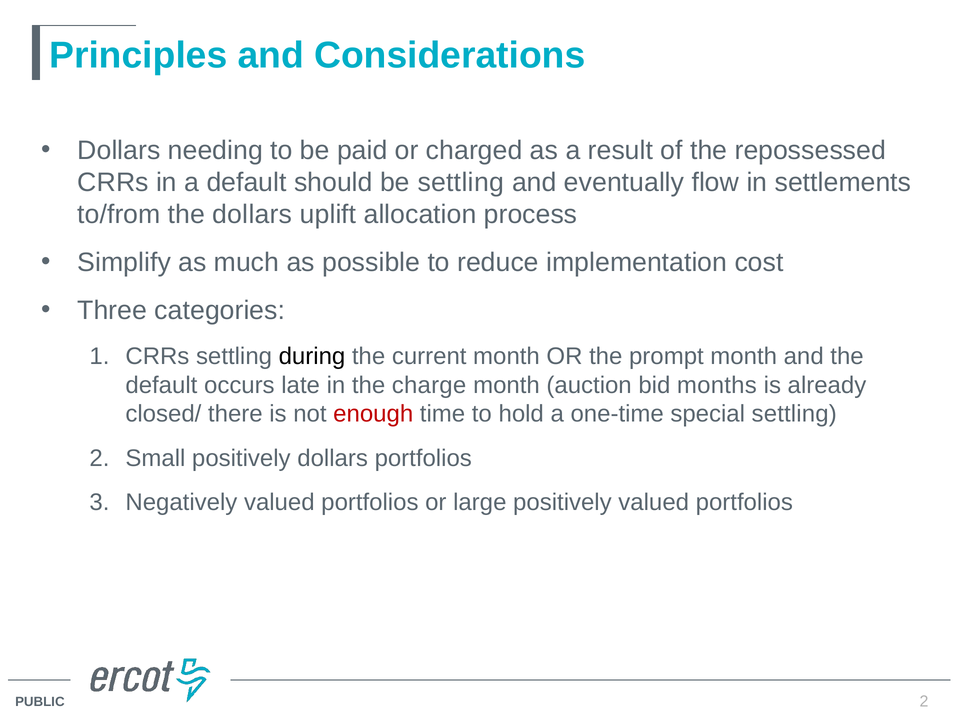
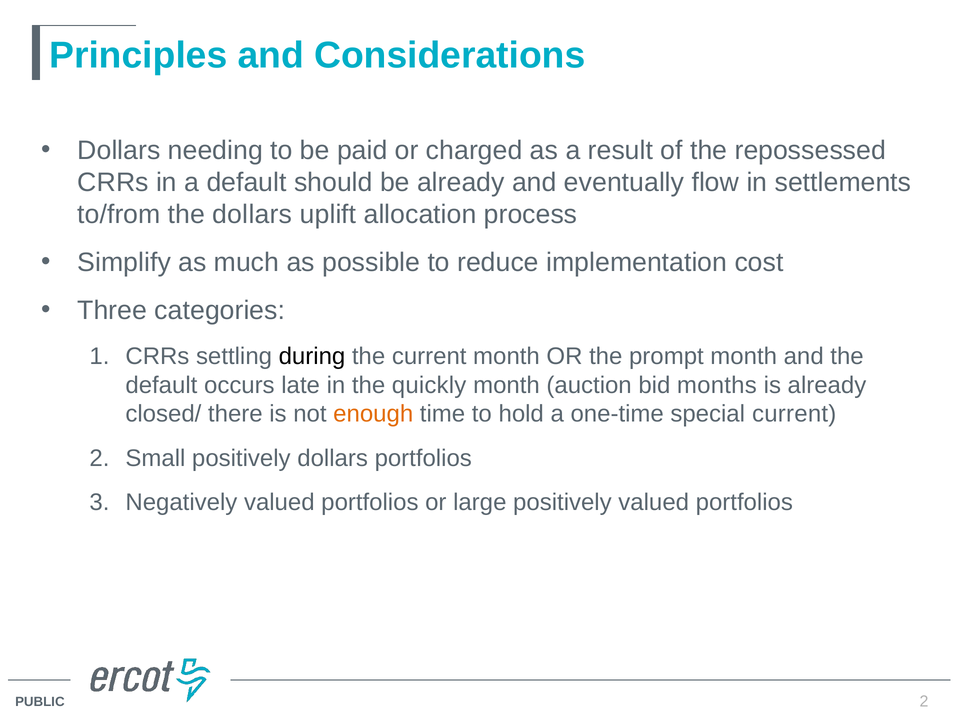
be settling: settling -> already (461, 183)
charge: charge -> quickly (429, 385)
enough colour: red -> orange (373, 414)
special settling: settling -> current (794, 414)
